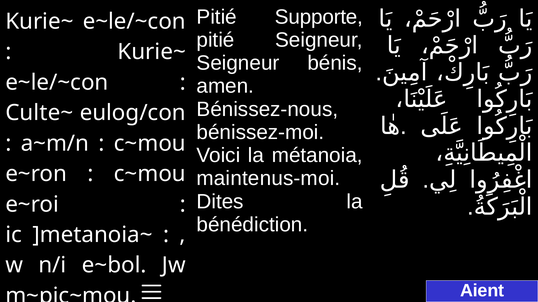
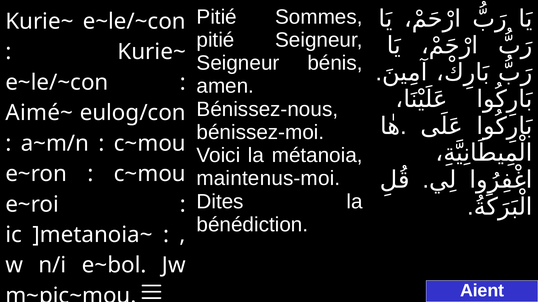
Supporte: Supporte -> Sommes (319, 17)
Culte~: Culte~ -> Aimé~ (39, 113)
